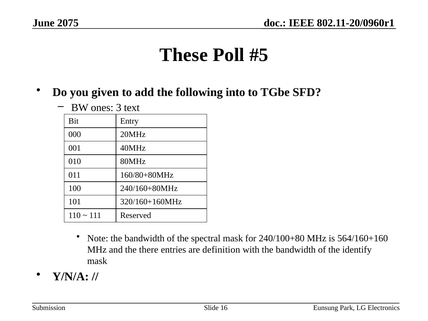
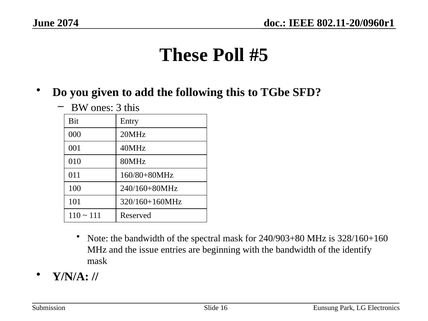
2075: 2075 -> 2074 (68, 23)
following into: into -> this (235, 92)
3 text: text -> this (132, 108)
240/100+80: 240/100+80 -> 240/903+80 (282, 238)
564/160+160: 564/160+160 -> 328/160+160 (363, 238)
there: there -> issue (149, 250)
definition: definition -> beginning (221, 250)
